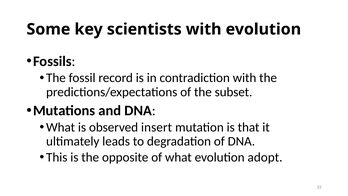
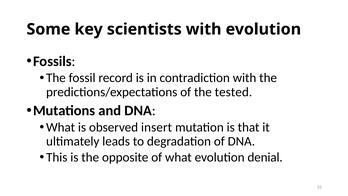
subset: subset -> tested (233, 92)
adopt: adopt -> denial (265, 157)
